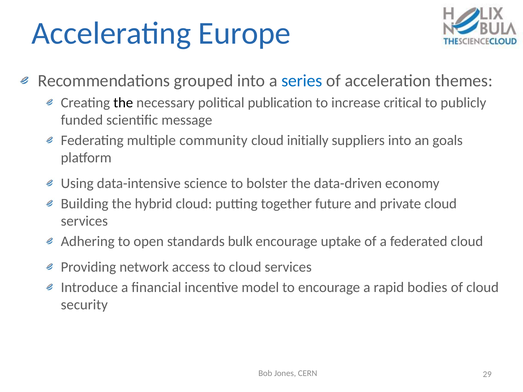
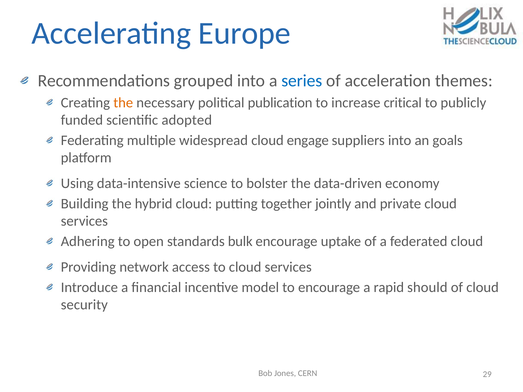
the colour: black -> orange (123, 103)
message: message -> adopted (187, 120)
community: community -> widespread (214, 140)
initially: initially -> engage (308, 140)
future: future -> jointly (333, 204)
bodies: bodies -> should (427, 287)
